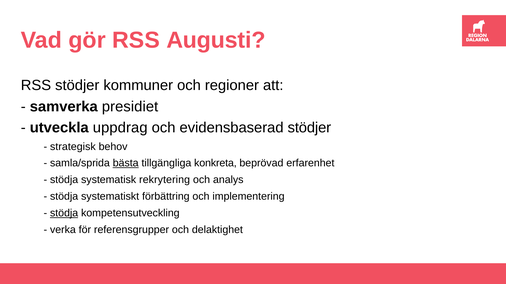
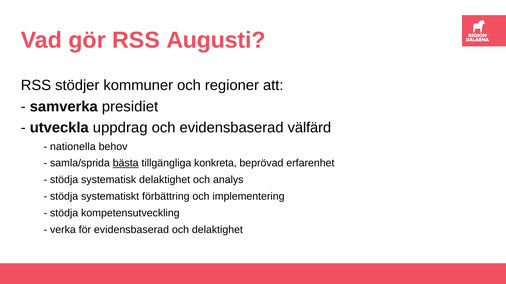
evidensbaserad stödjer: stödjer -> välfärd (309, 128)
strategisk: strategisk -> nationella (73, 147)
systematisk rekrytering: rekrytering -> delaktighet (165, 180)
stödja underline: present -> none (64, 214)
för referensgrupper: referensgrupper -> evidensbaserad (132, 230)
